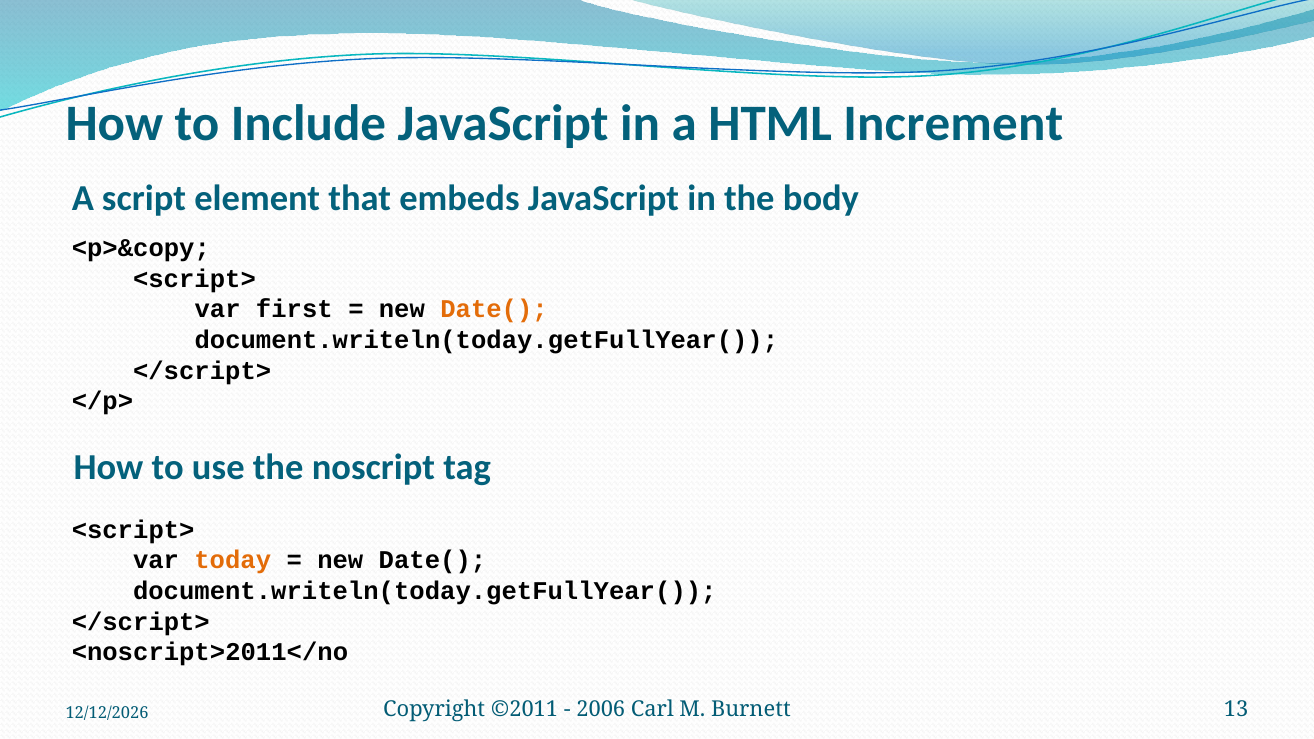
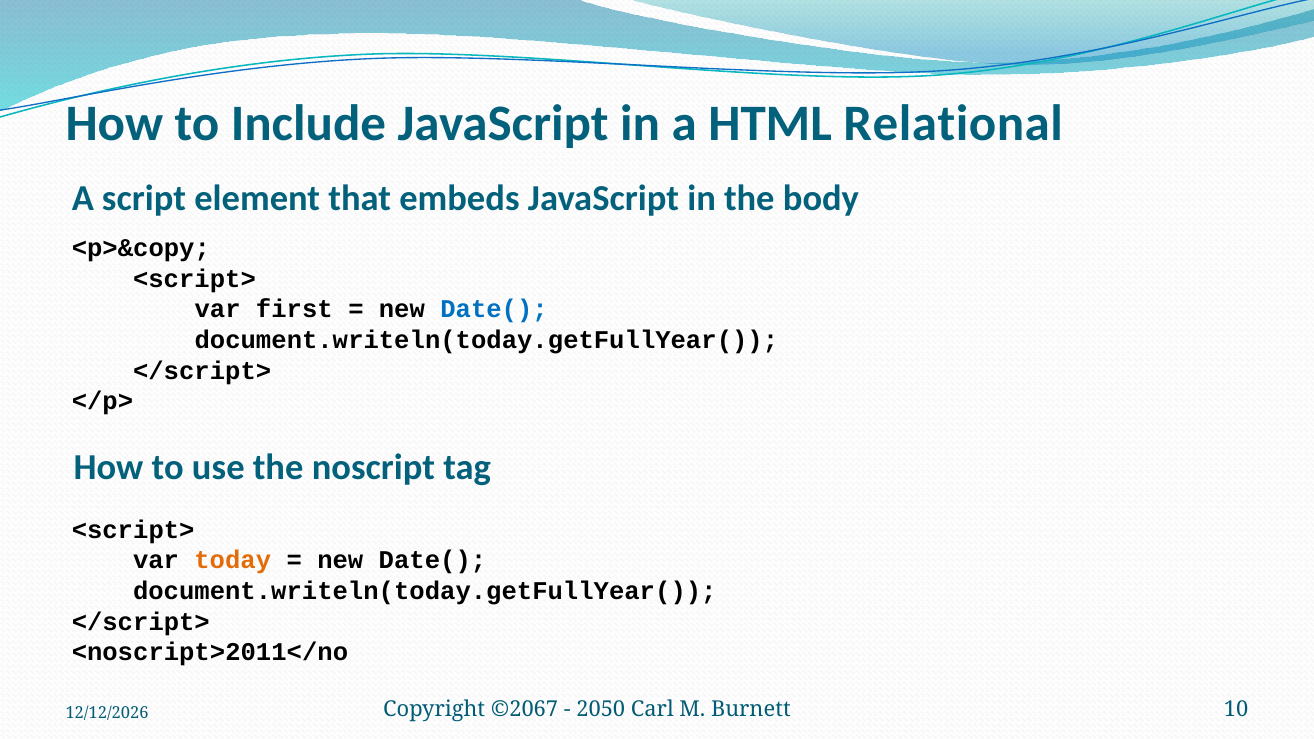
Increment: Increment -> Relational (953, 123)
Date( colour: orange -> blue (494, 309)
©2011: ©2011 -> ©2067 (525, 709)
2006: 2006 -> 2050 (601, 709)
13: 13 -> 10 (1236, 709)
